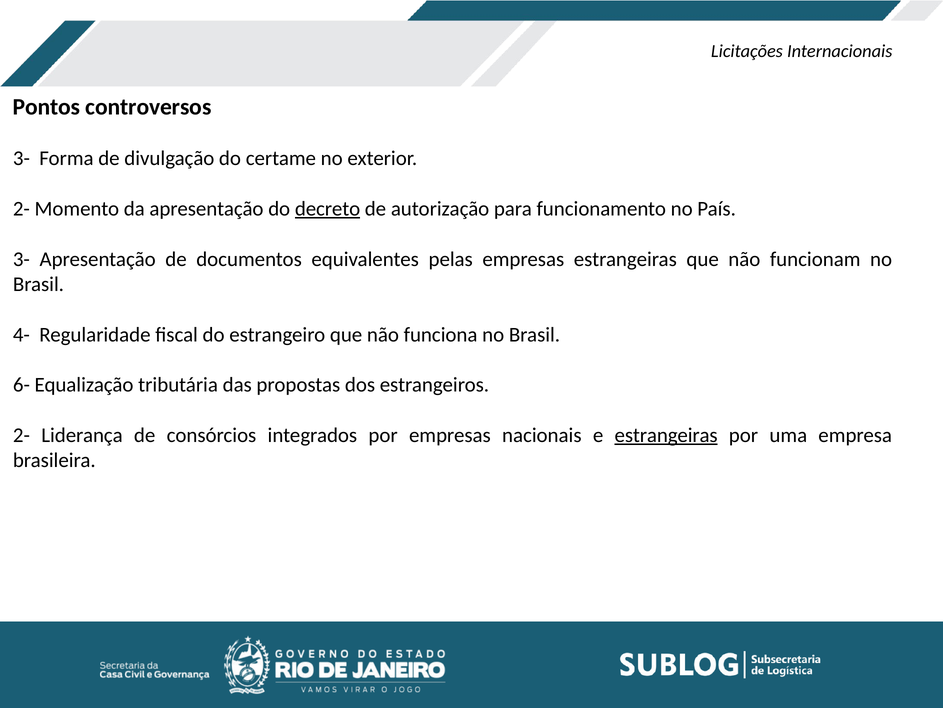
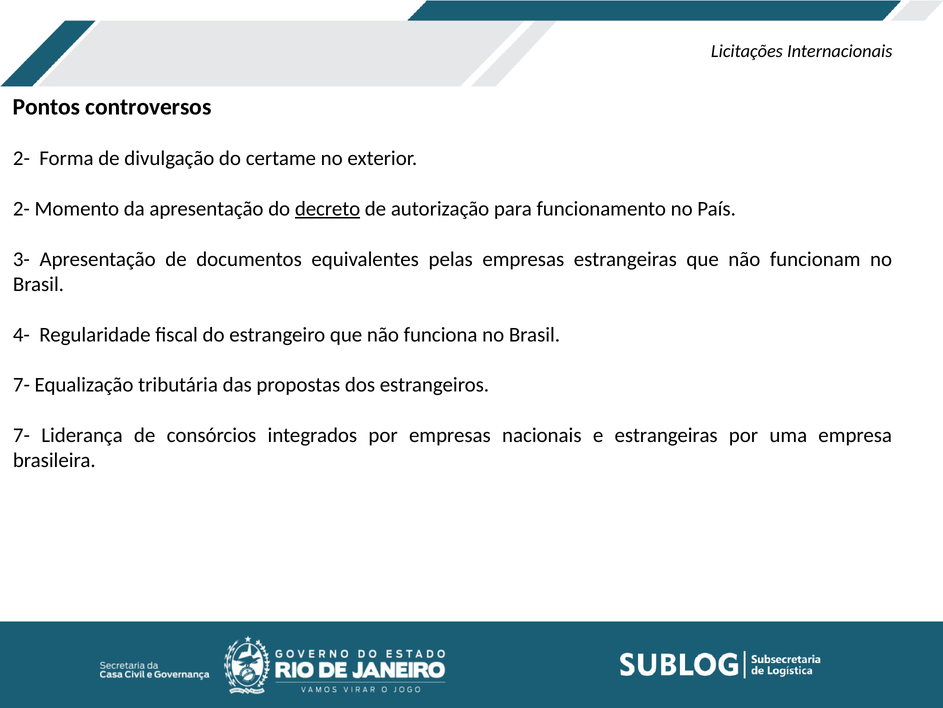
3-: 3- -> 2- (21, 158)
6-: 6- -> 7- (21, 385)
2-: 2- -> 7- (21, 435)
estrangeiras underline: present -> none (666, 435)
